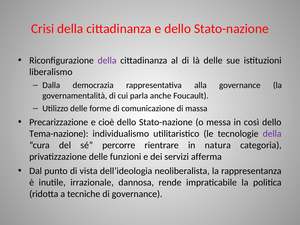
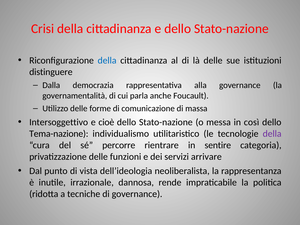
della colour: purple -> blue (107, 60)
liberalismo: liberalismo -> distinguere (51, 72)
Precarizzazione: Precarizzazione -> Intersoggettivo (59, 122)
natura: natura -> sentire (218, 145)
afferma: afferma -> arrivare (206, 157)
